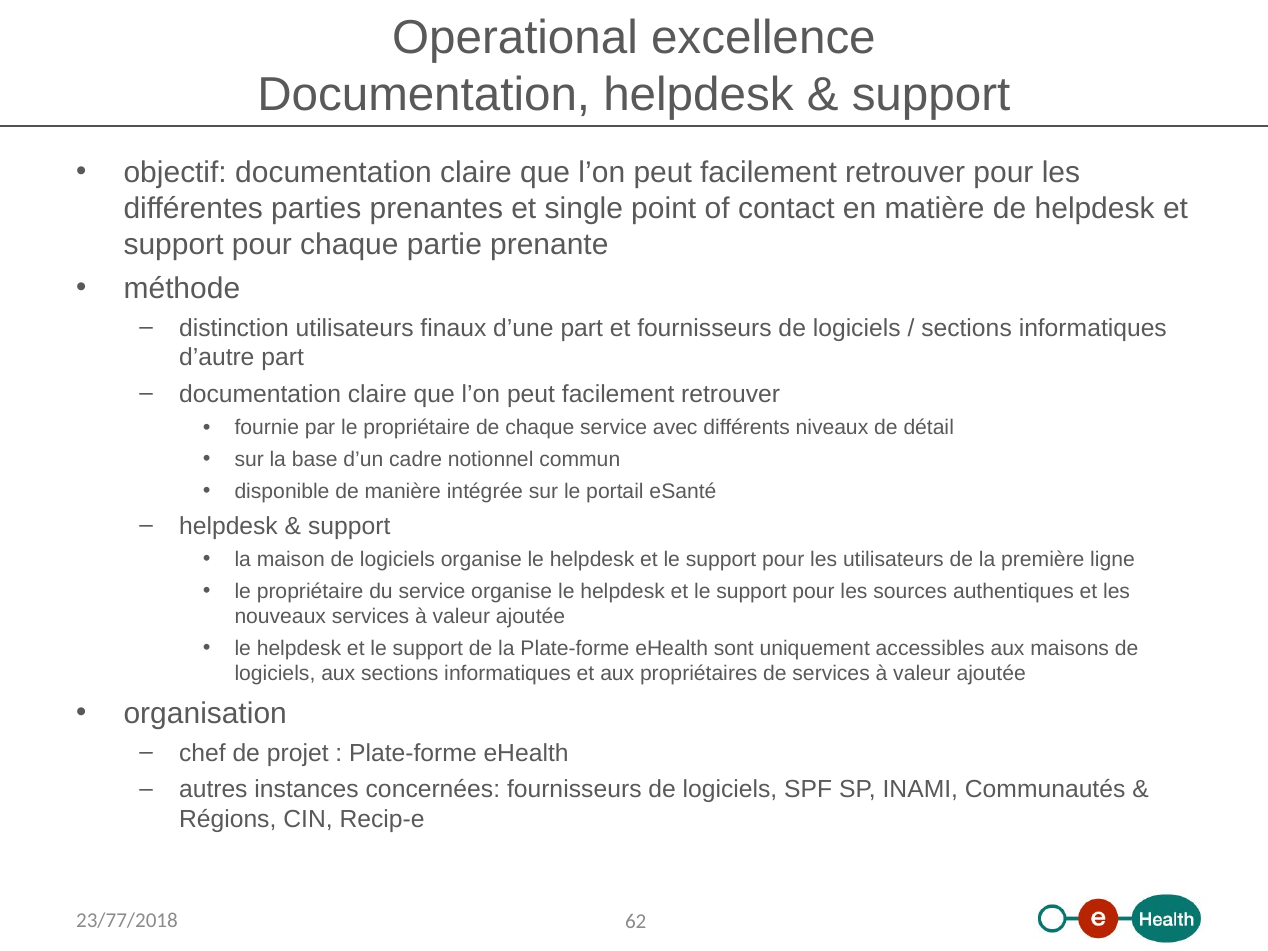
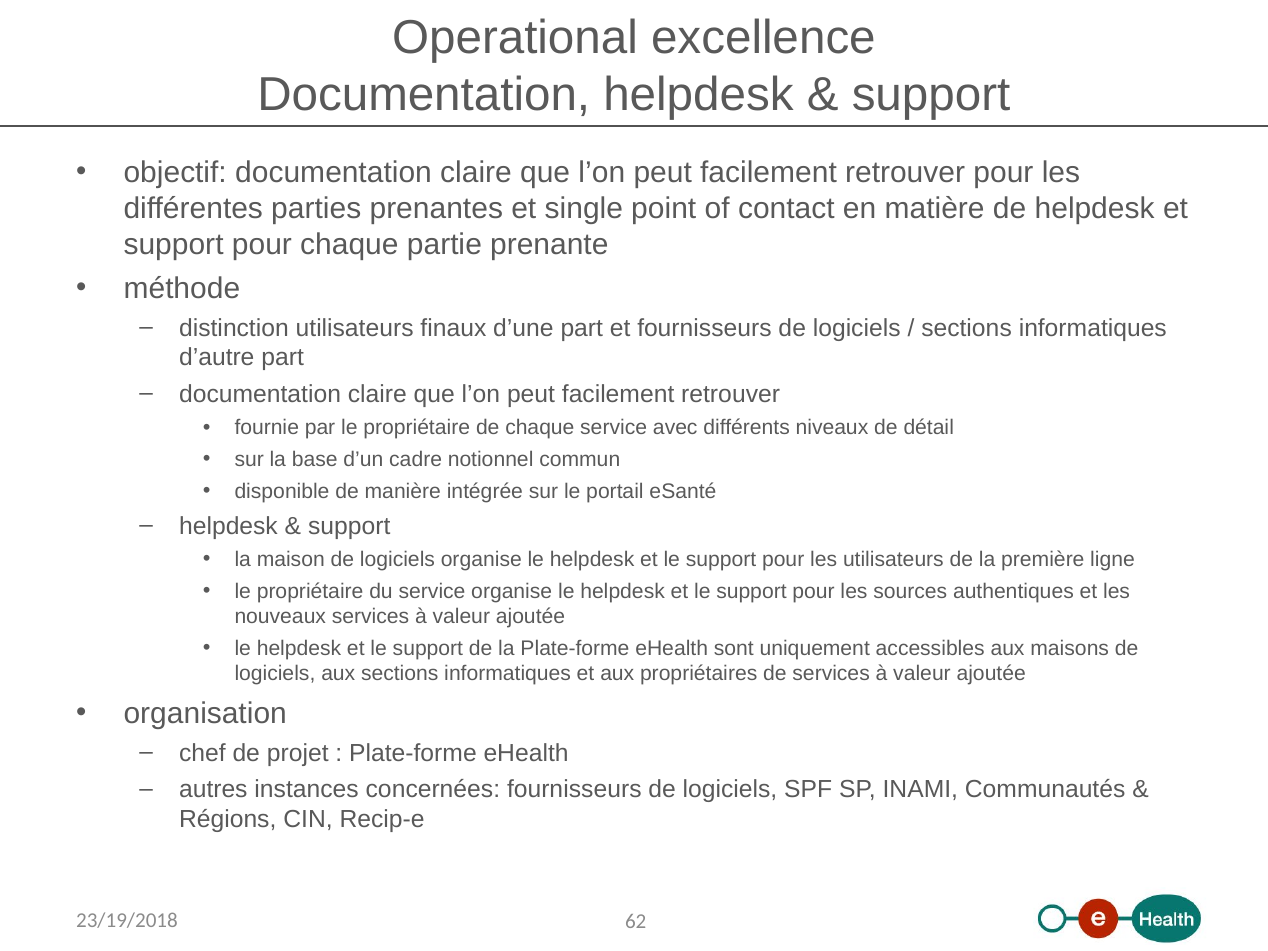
23/77/2018: 23/77/2018 -> 23/19/2018 (127, 921)
